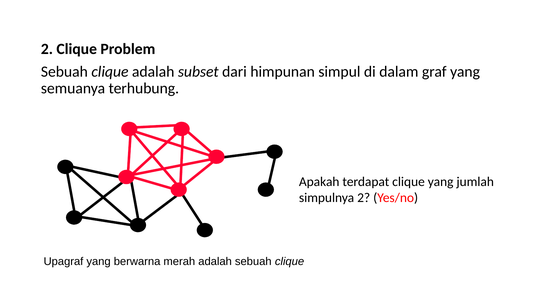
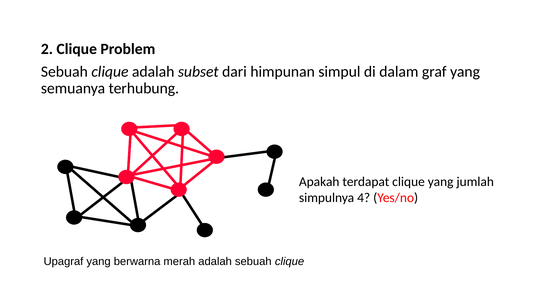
simpulnya 2: 2 -> 4 (364, 198)
